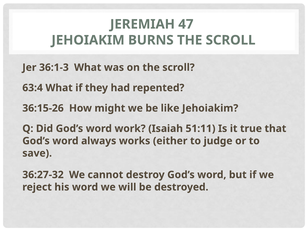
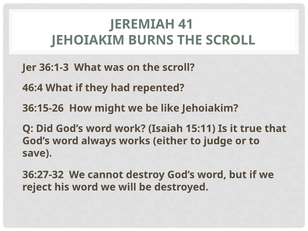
47: 47 -> 41 (186, 24)
63:4: 63:4 -> 46:4 (33, 88)
51:11: 51:11 -> 15:11 (201, 129)
